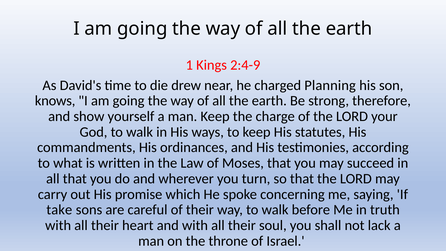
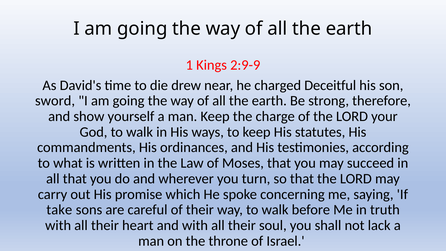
2:4-9: 2:4-9 -> 2:9-9 (245, 65)
Planning: Planning -> Deceitful (330, 85)
knows: knows -> sword (55, 101)
